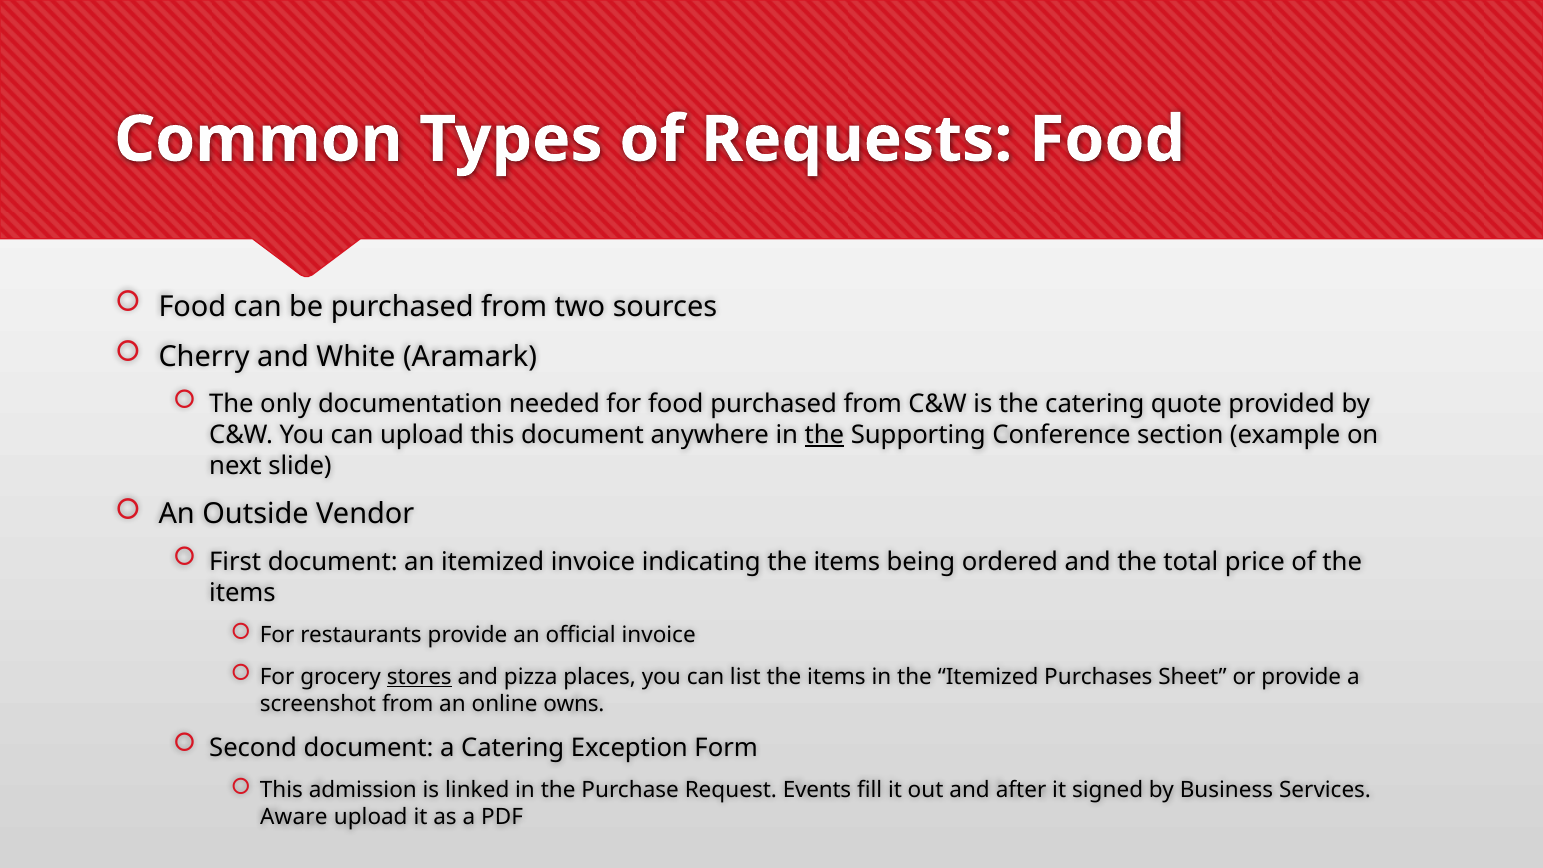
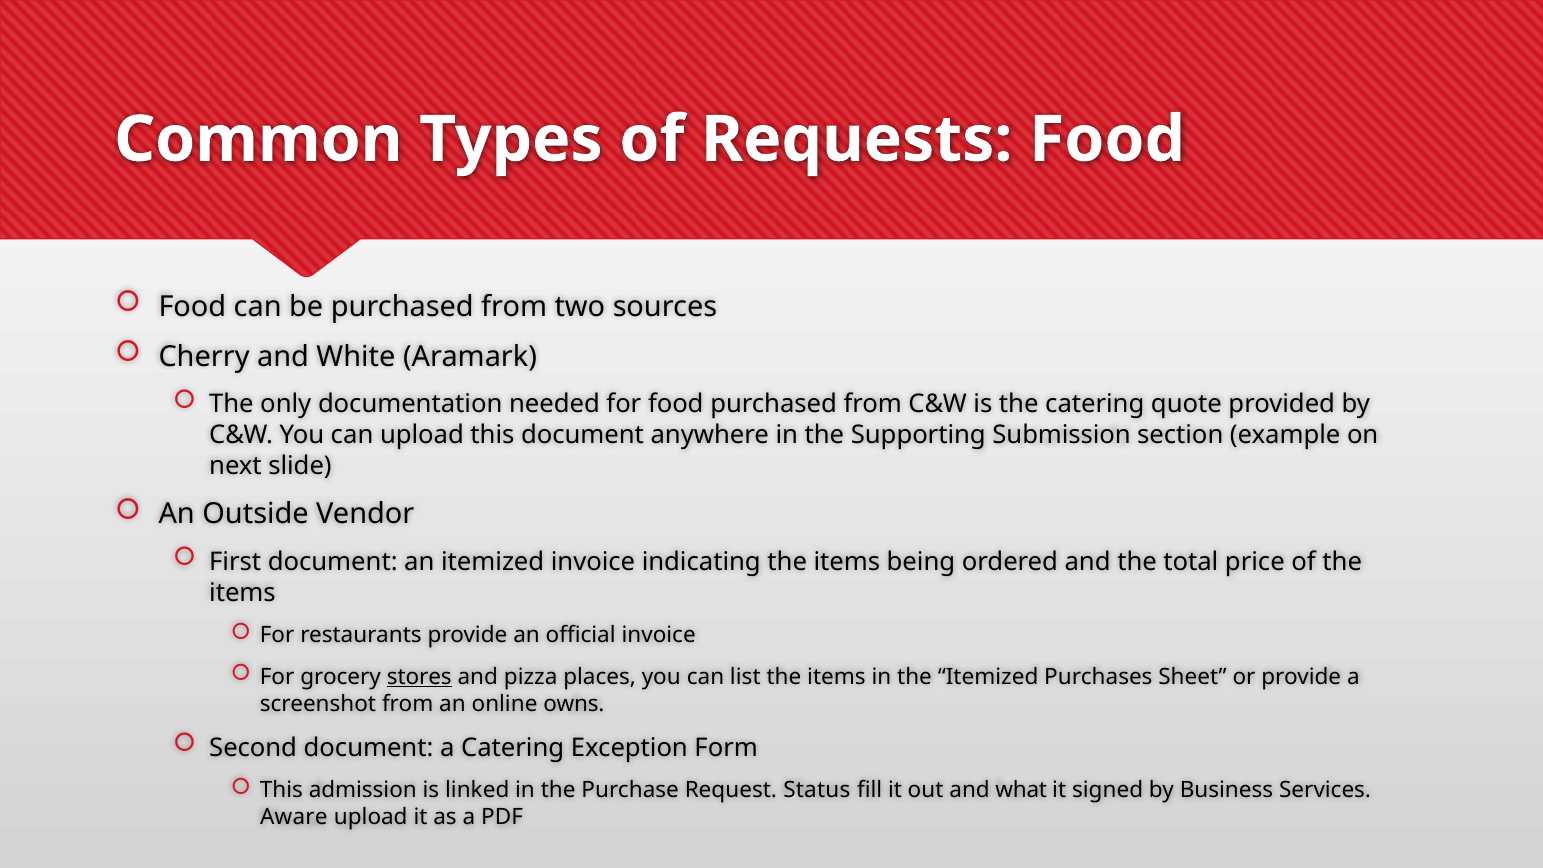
the underline: present -> none (824, 435)
Conference: Conference -> Submission (1062, 435)
Events: Events -> Status (817, 790)
after: after -> what (1021, 790)
